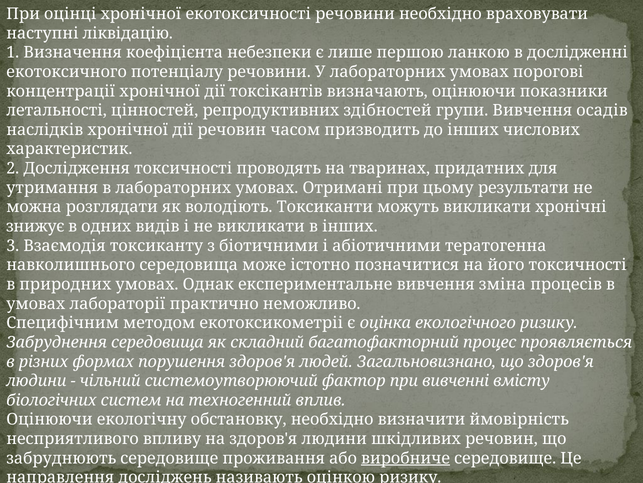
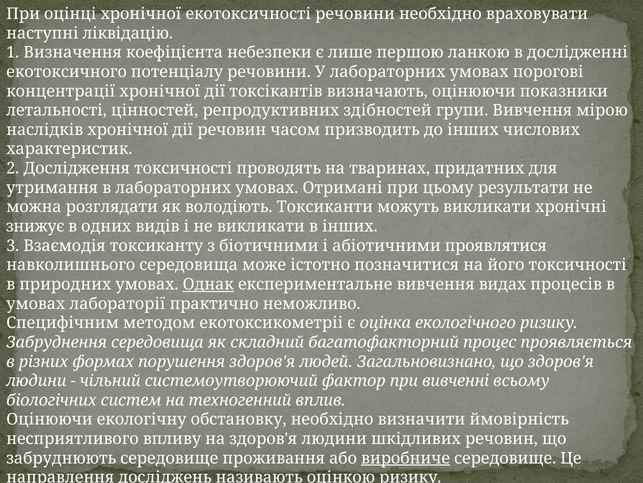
осадів: осадів -> мірою (602, 110)
тератогенна: тератогенна -> проявлятися (496, 245)
Однак underline: none -> present (208, 284)
зміна: зміна -> видах (502, 284)
вмісту: вмісту -> всьому (521, 380)
